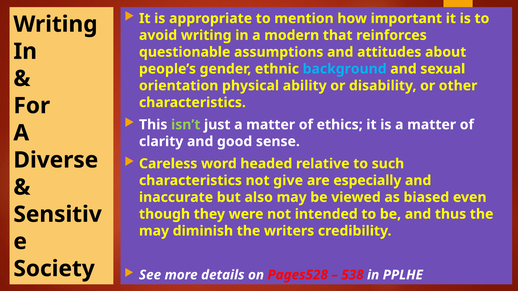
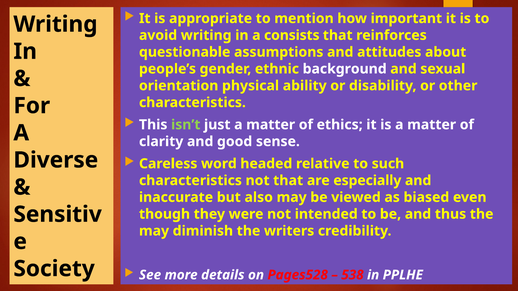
modern: modern -> consists (292, 35)
background colour: light blue -> white (345, 69)
not give: give -> that (288, 181)
